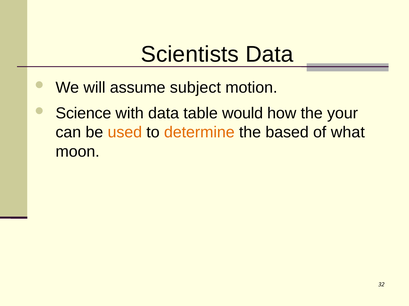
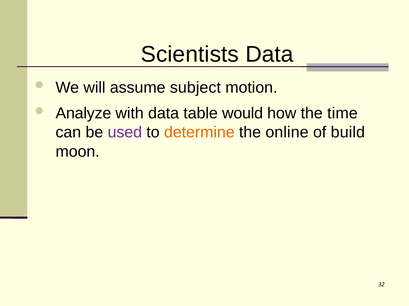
Science: Science -> Analyze (83, 114)
your: your -> time (343, 114)
used colour: orange -> purple (125, 133)
based: based -> online (287, 133)
what: what -> build (348, 133)
